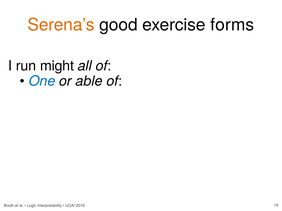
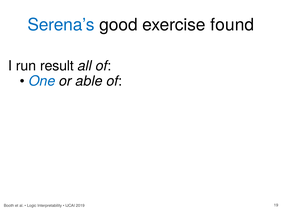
Serena’s colour: orange -> blue (61, 25)
forms: forms -> found (232, 25)
might: might -> result (57, 66)
